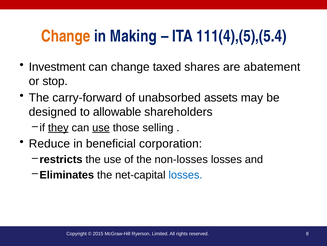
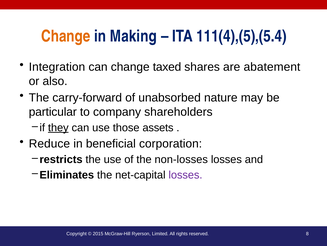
Investment: Investment -> Integration (57, 67)
stop: stop -> also (55, 81)
assets: assets -> nature (221, 97)
designed: designed -> particular (53, 112)
allowable: allowable -> company (117, 112)
use underline: present -> none (101, 127)
selling: selling -> assets (158, 127)
losses colour: blue -> purple (185, 174)
